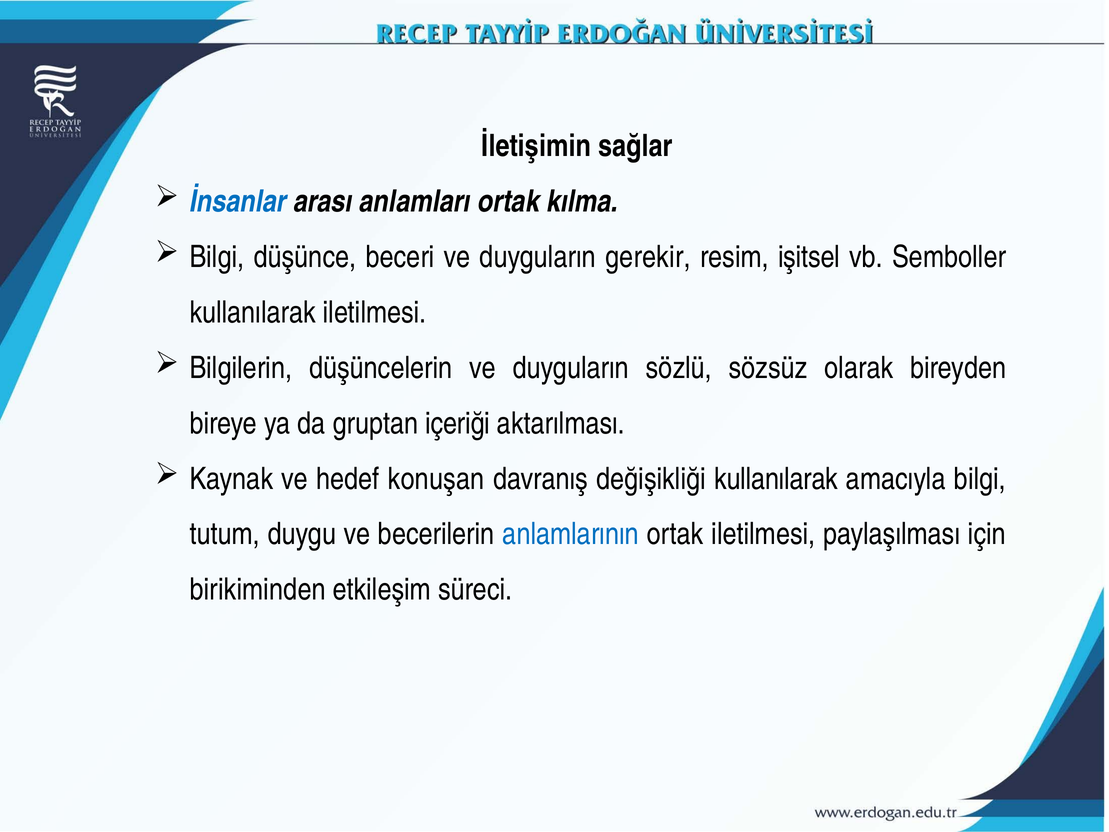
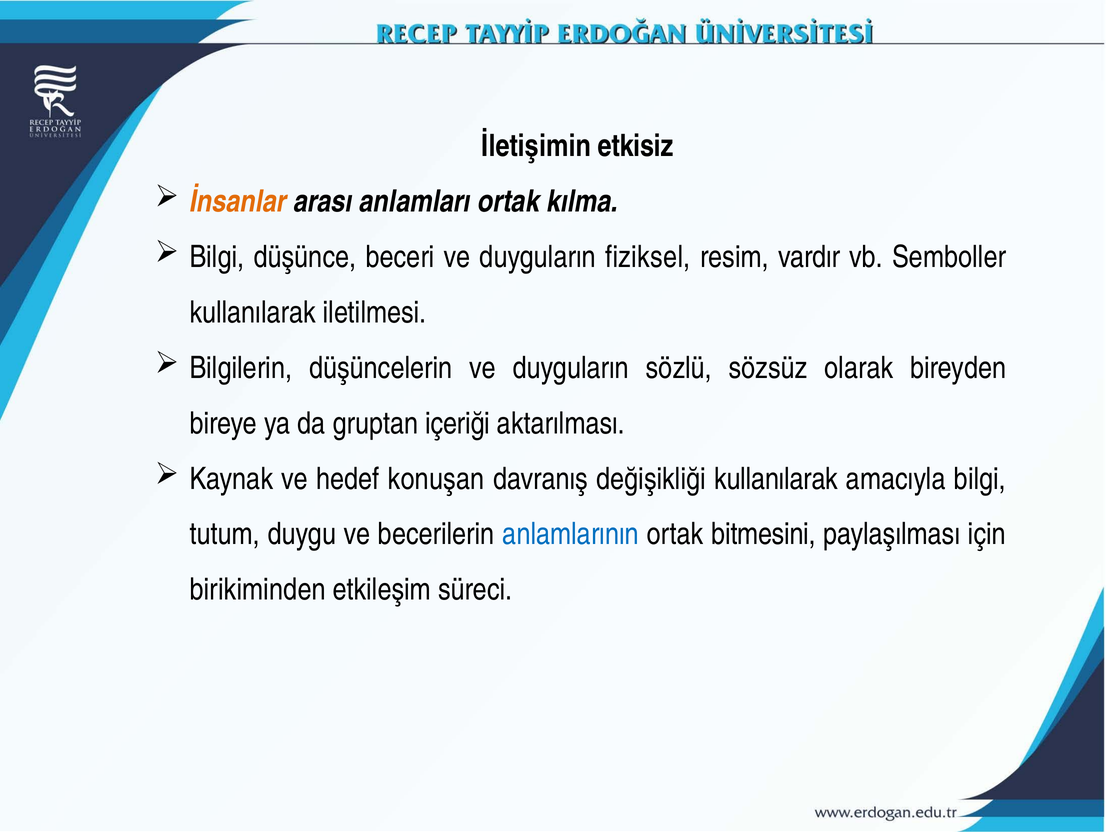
sağlar: sağlar -> etkisiz (636, 146)
İnsanlar colour: blue -> orange (238, 201)
gerekir: gerekir -> fiziksel (648, 257)
işitsel: işitsel -> vardır (809, 257)
ortak iletilmesi: iletilmesi -> bitmesini (764, 534)
